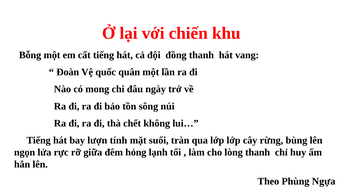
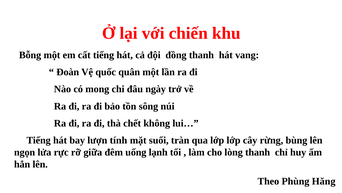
hỏng: hỏng -> uống (136, 152)
Ngựa: Ngựa -> Hăng (324, 181)
